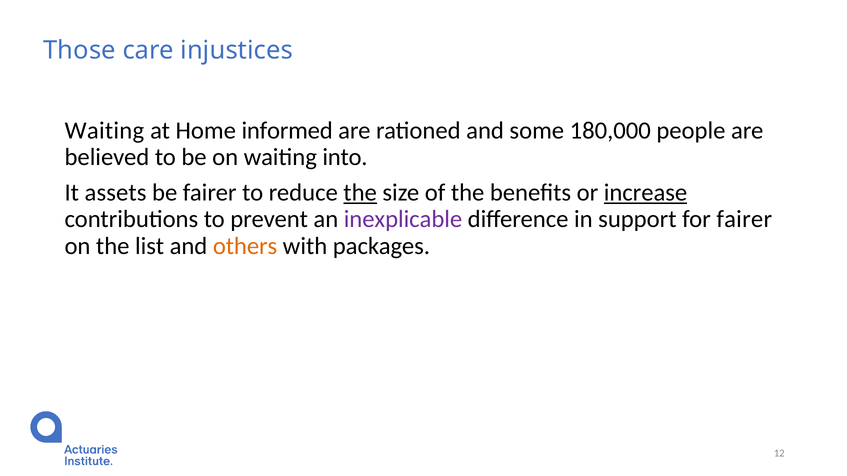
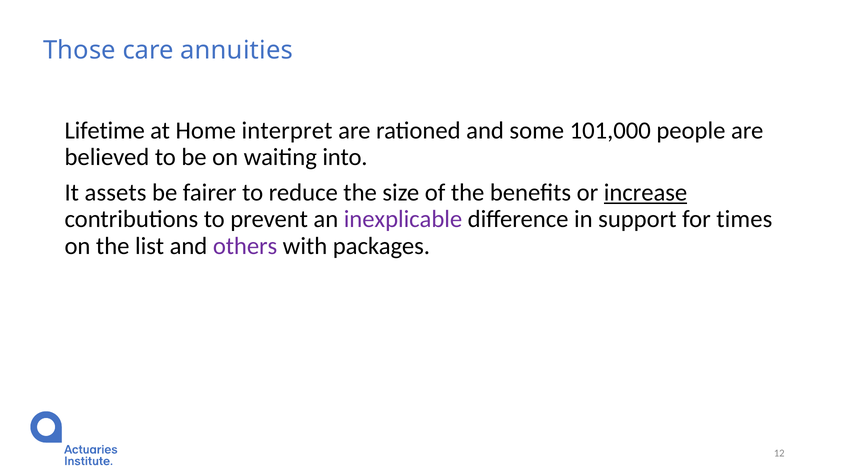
injustices: injustices -> annuities (237, 50)
Waiting: Waiting -> Lifetime (105, 131)
informed: informed -> interpret (287, 131)
180,000: 180,000 -> 101,000 (610, 131)
the underline: present -> none (360, 193)
for fairer: fairer -> times (744, 220)
others colour: orange -> purple (245, 246)
